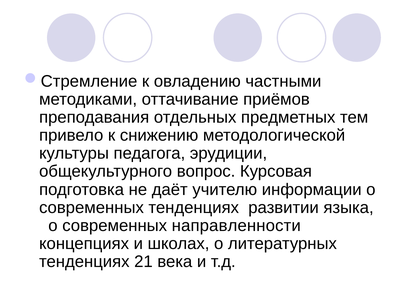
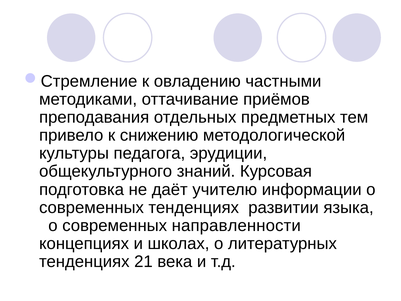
вопрос: вопрос -> знаний (206, 171)
